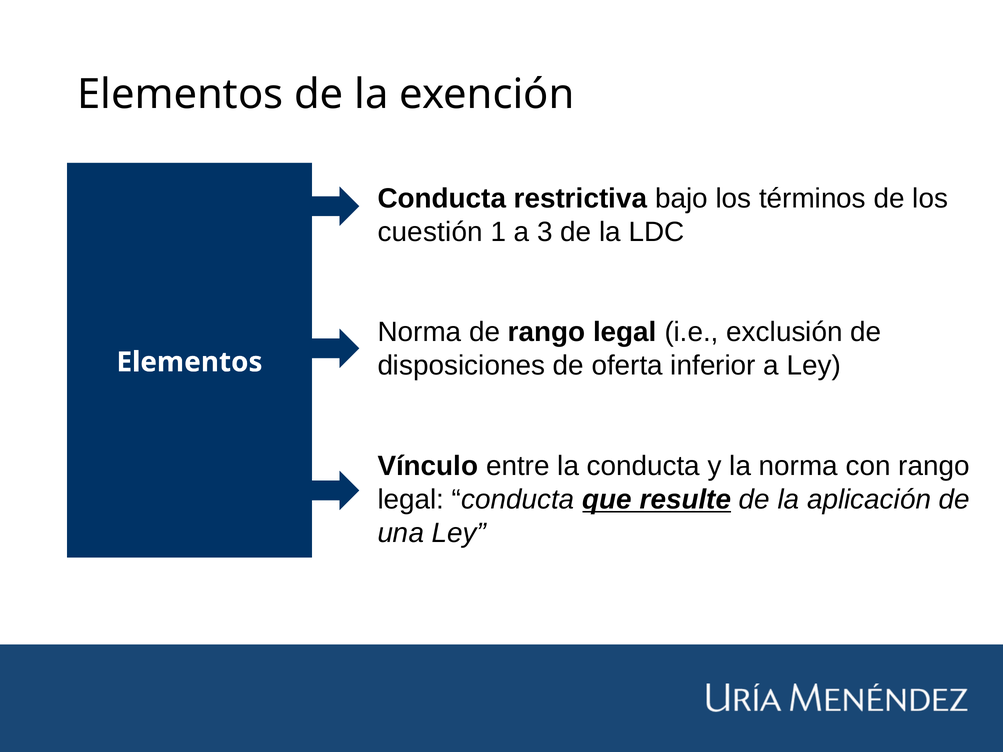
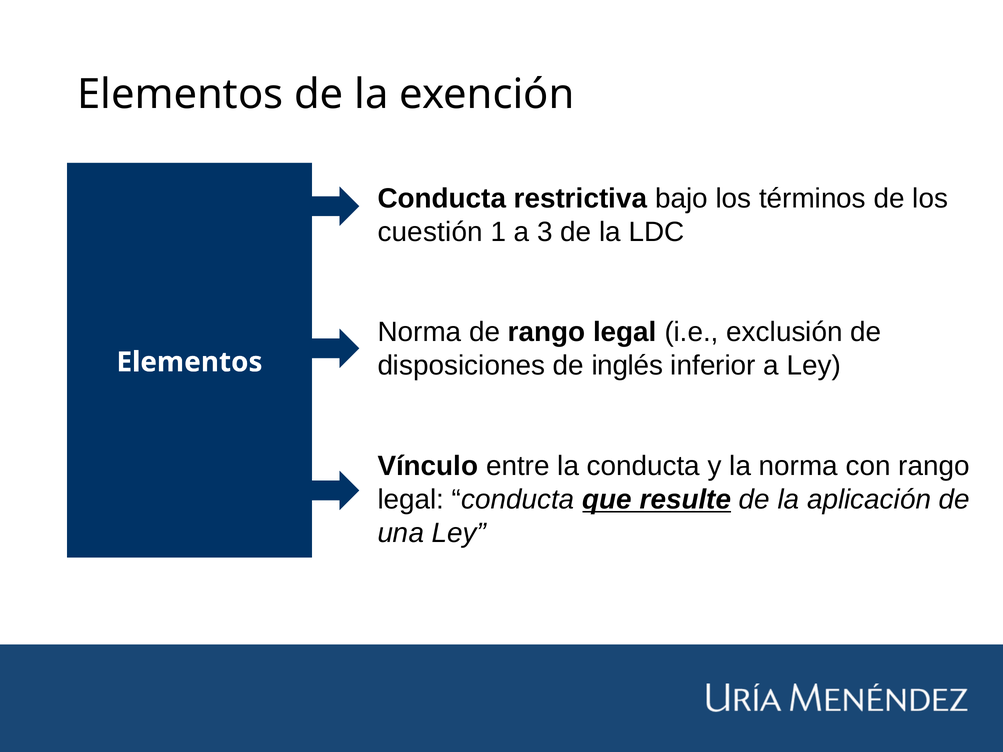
oferta: oferta -> inglés (627, 366)
